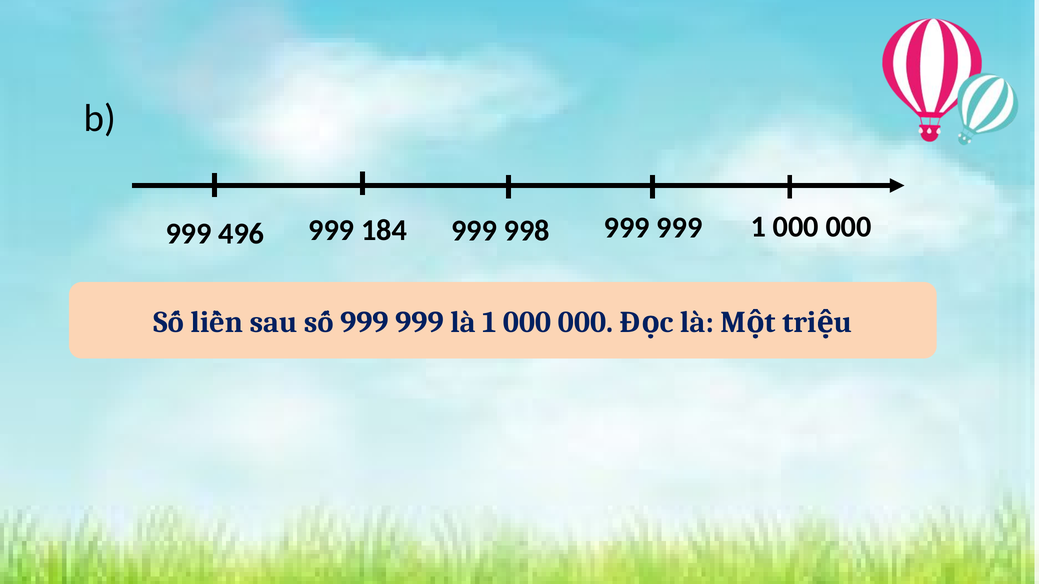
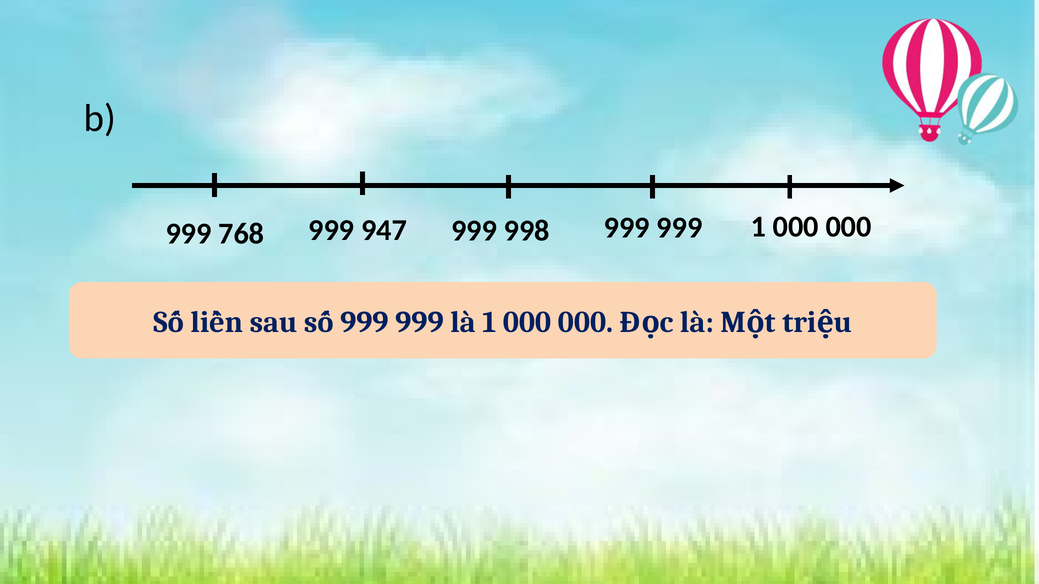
496: 496 -> 768 (241, 234)
184: 184 -> 947 (384, 231)
